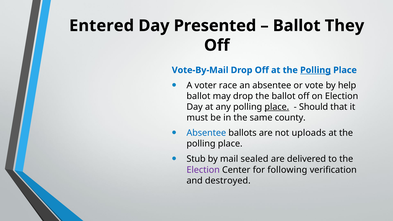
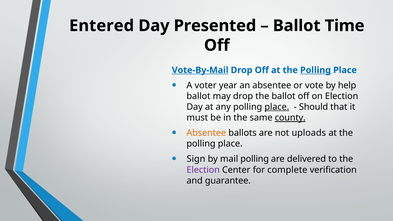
They: They -> Time (345, 26)
Vote-By-Mail underline: none -> present (200, 70)
race: race -> year (228, 85)
county underline: none -> present (290, 118)
Absentee colour: blue -> orange (206, 133)
Stub: Stub -> Sign (196, 159)
mail sealed: sealed -> polling (255, 159)
following: following -> complete (287, 170)
destroyed: destroyed -> guarantee (228, 181)
